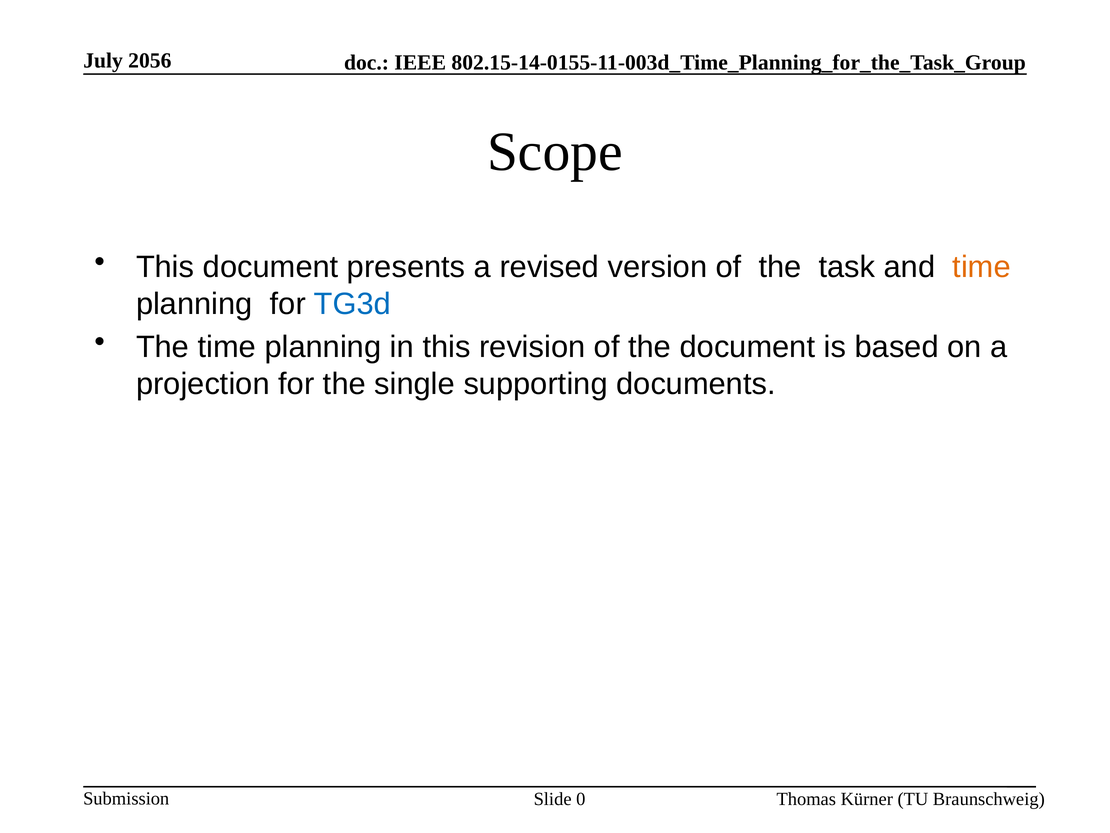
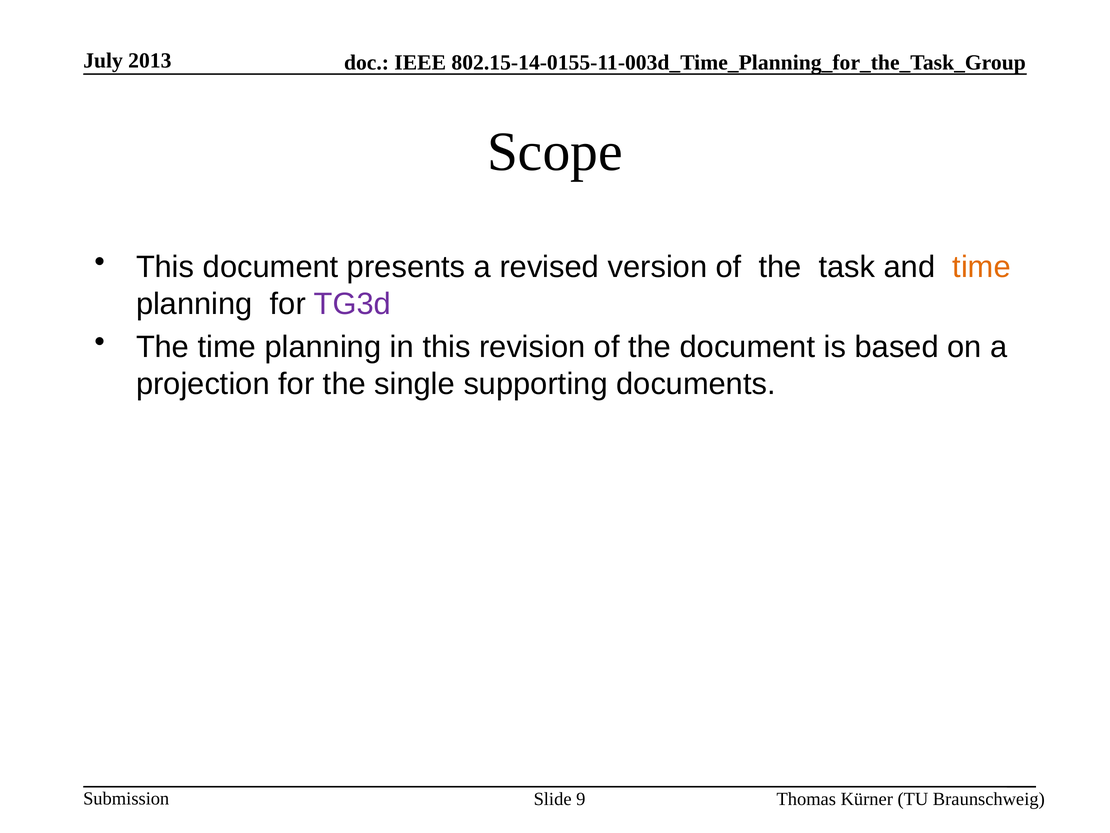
2056: 2056 -> 2013 (150, 61)
TG3d colour: blue -> purple (352, 304)
0: 0 -> 9 (581, 798)
